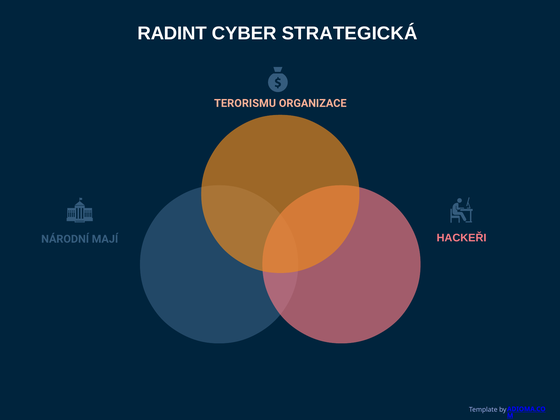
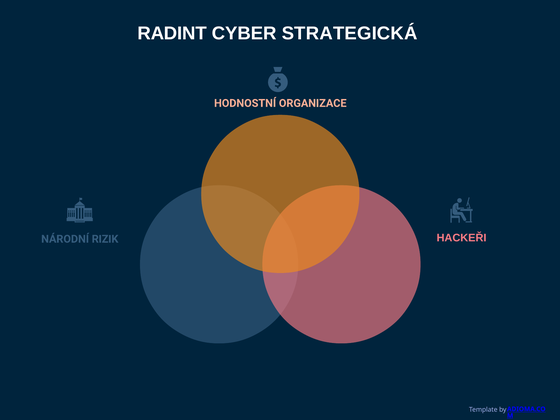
TERORISMU: TERORISMU -> HODNOSTNÍ (245, 103)
MAJÍ: MAJÍ -> RIZIK (105, 239)
